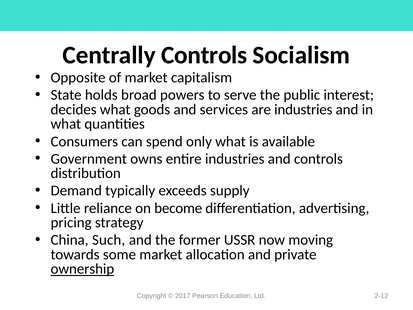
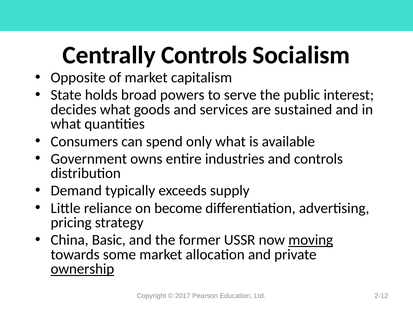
are industries: industries -> sustained (303, 109)
Such: Such -> Basic (109, 240)
moving underline: none -> present (311, 240)
